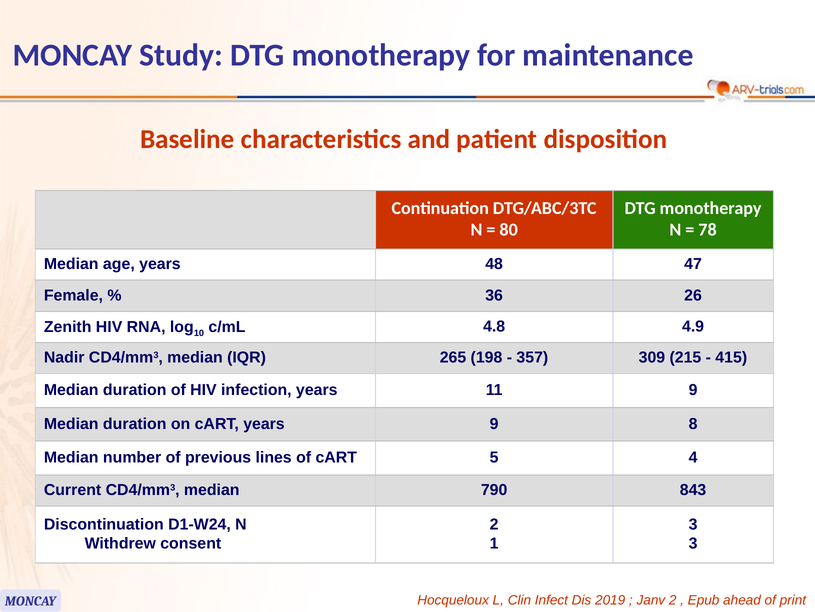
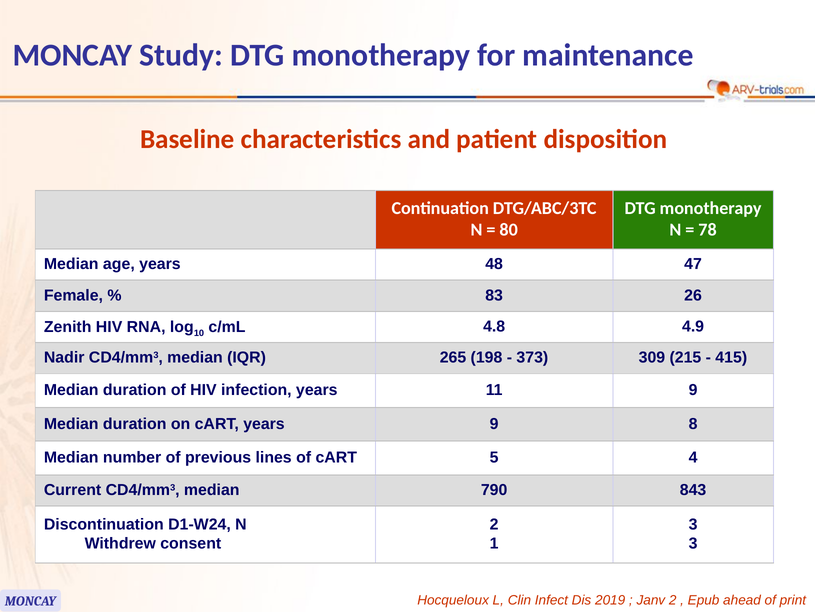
36: 36 -> 83 (494, 295)
357: 357 -> 373 (532, 357)
